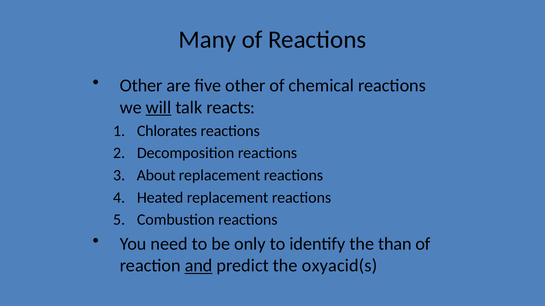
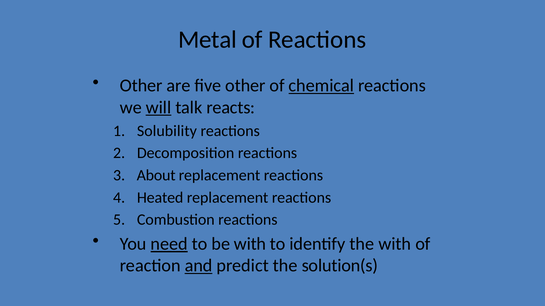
Many: Many -> Metal (207, 40)
chemical underline: none -> present (321, 86)
Chlorates: Chlorates -> Solubility (167, 131)
need underline: none -> present (169, 244)
be only: only -> with (250, 244)
the than: than -> with (395, 244)
oxyacid(s: oxyacid(s -> solution(s (340, 266)
